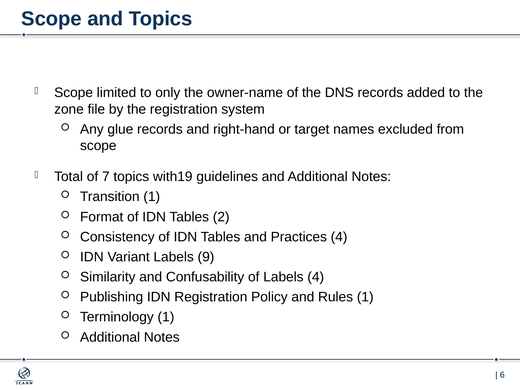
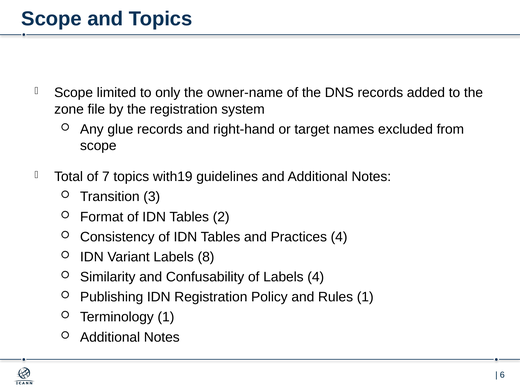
Transition 1: 1 -> 3 (152, 197)
9: 9 -> 8 (206, 257)
